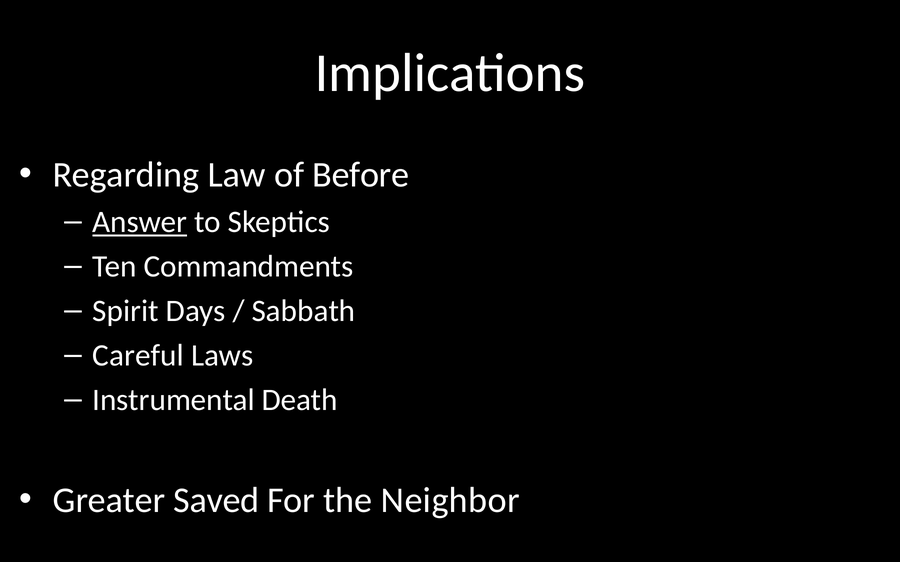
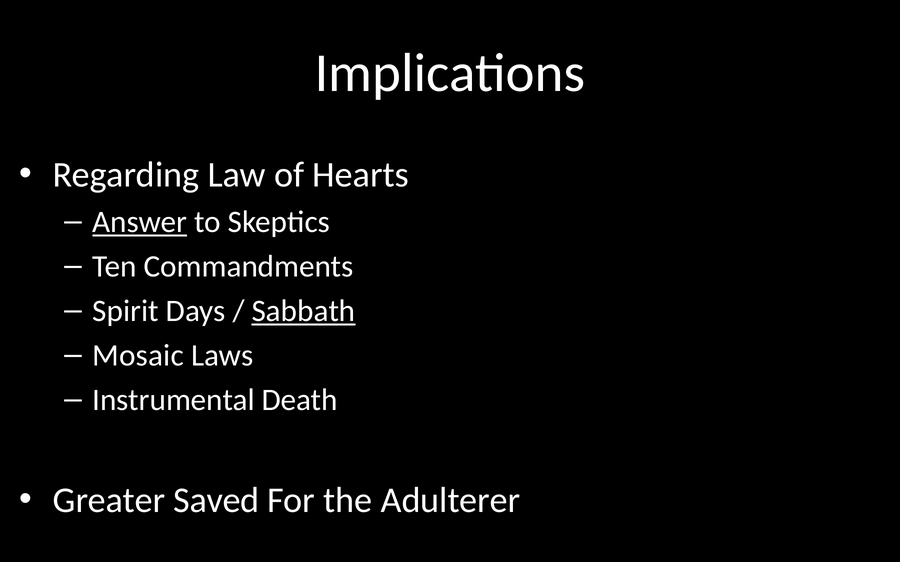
Before: Before -> Hearts (361, 175)
Sabbath underline: none -> present (304, 311)
Careful: Careful -> Mosaic (138, 356)
Neighbor: Neighbor -> Adulterer (451, 501)
